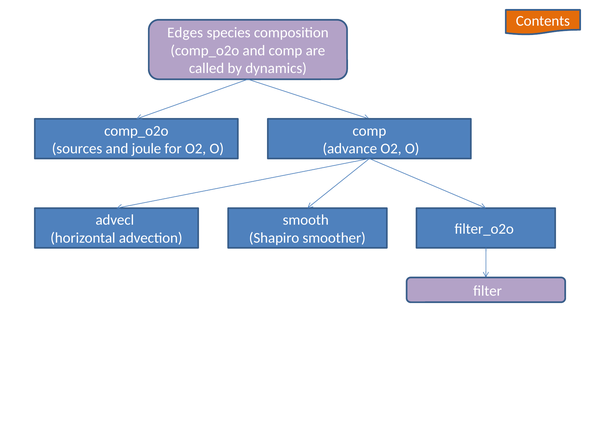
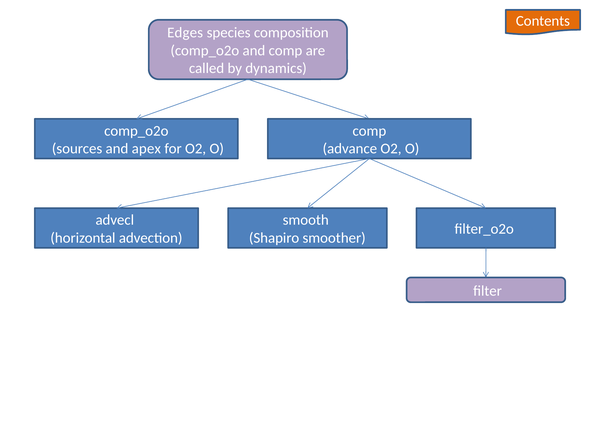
joule: joule -> apex (146, 149)
